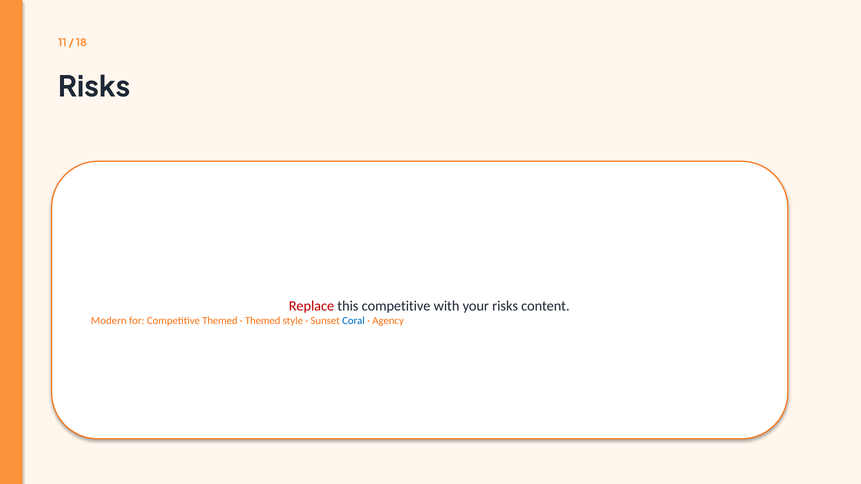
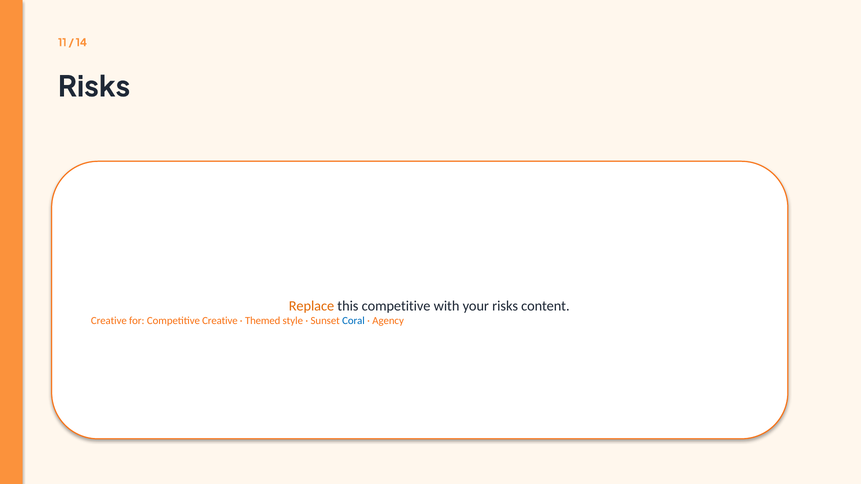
18: 18 -> 14 (81, 43)
Replace colour: red -> orange (311, 306)
Modern: Modern -> Creative (109, 321)
Competitive Themed: Themed -> Creative (220, 321)
